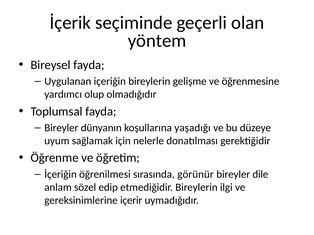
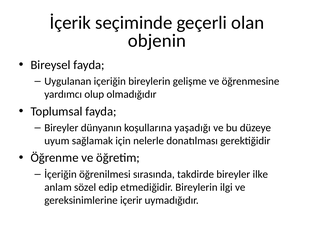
yöntem: yöntem -> objenin (157, 41)
görünür: görünür -> takdirde (196, 175)
dile: dile -> ilke (260, 175)
